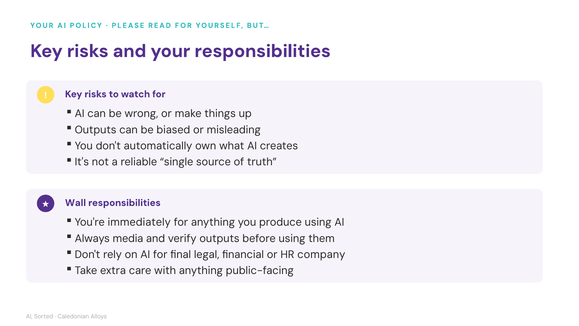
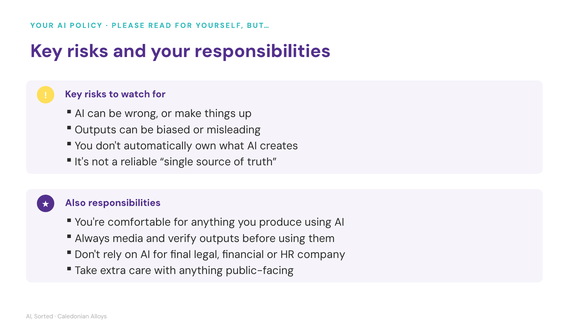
Wall: Wall -> Also (75, 203)
immediately: immediately -> comfortable (139, 222)
